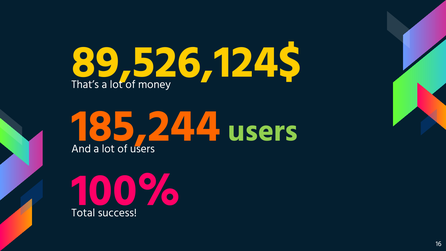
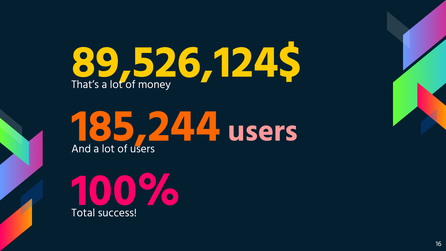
users colour: light green -> pink (263, 131)
